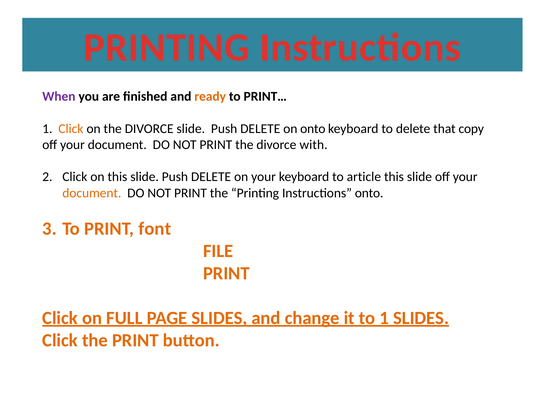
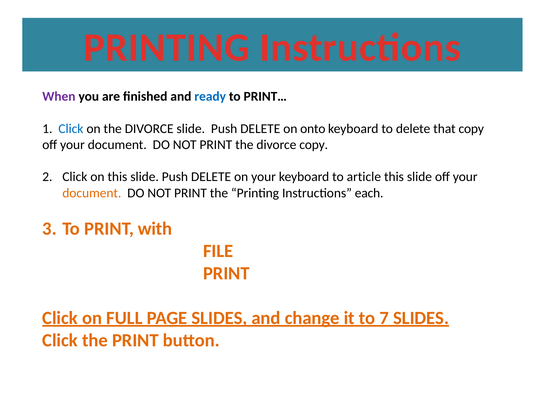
ready colour: orange -> blue (210, 96)
Click colour: orange -> blue (71, 129)
divorce with: with -> copy (314, 145)
Instructions onto: onto -> each (369, 193)
font: font -> with (155, 229)
to 1: 1 -> 7 (384, 318)
